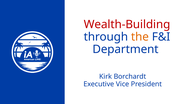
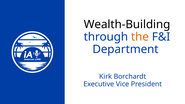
Wealth-Building colour: red -> black (127, 24)
